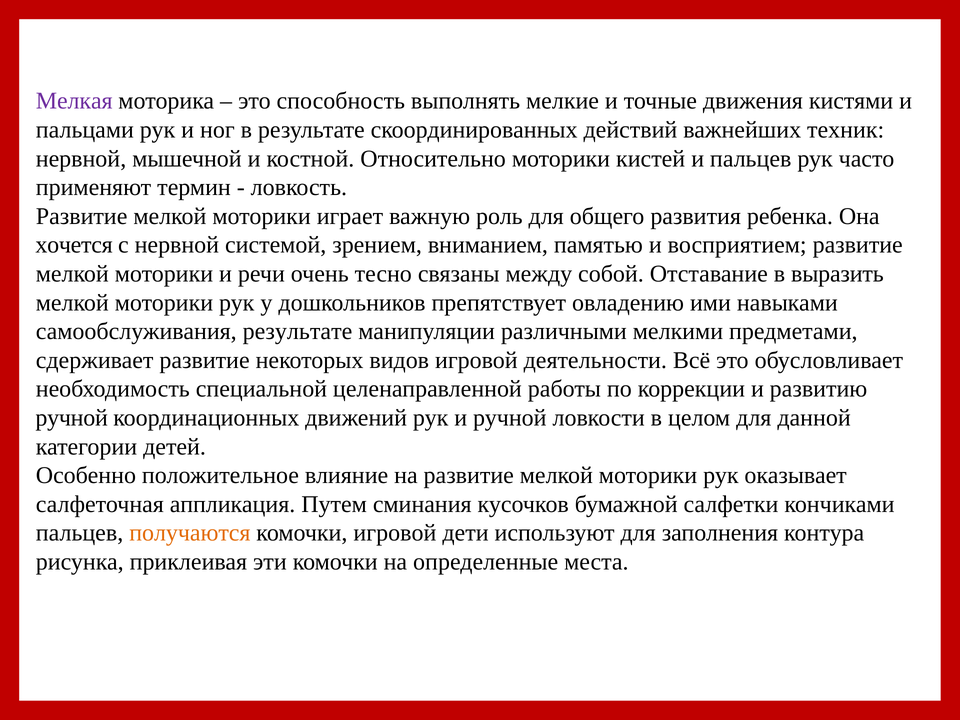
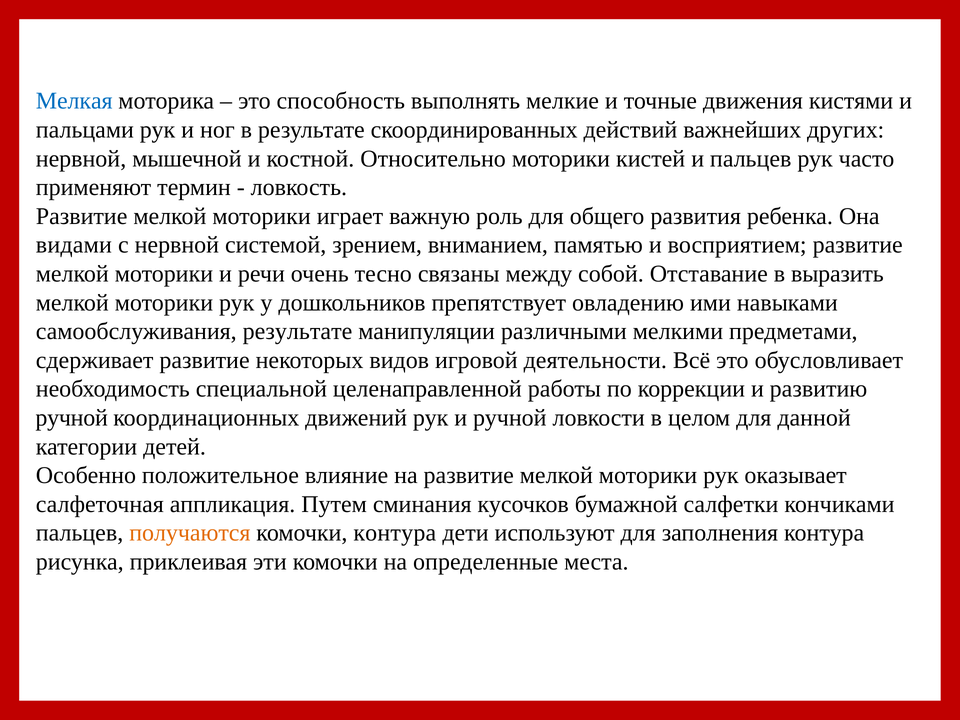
Мелкая colour: purple -> blue (74, 101)
техник: техник -> других (846, 130)
хочется: хочется -> видами (74, 245)
комочки игровой: игровой -> контура (395, 533)
